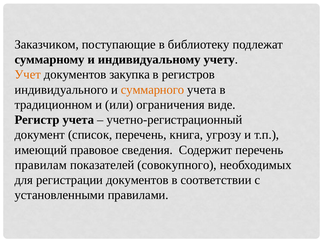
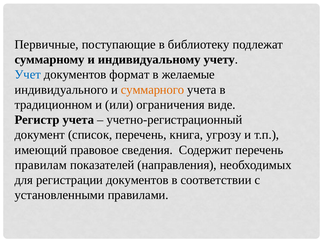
Заказчиком: Заказчиком -> Первичные (47, 44)
Учет colour: orange -> blue (28, 75)
закупка: закупка -> формат (130, 75)
регистров: регистров -> желаемые (188, 75)
совокупного: совокупного -> направления (177, 165)
